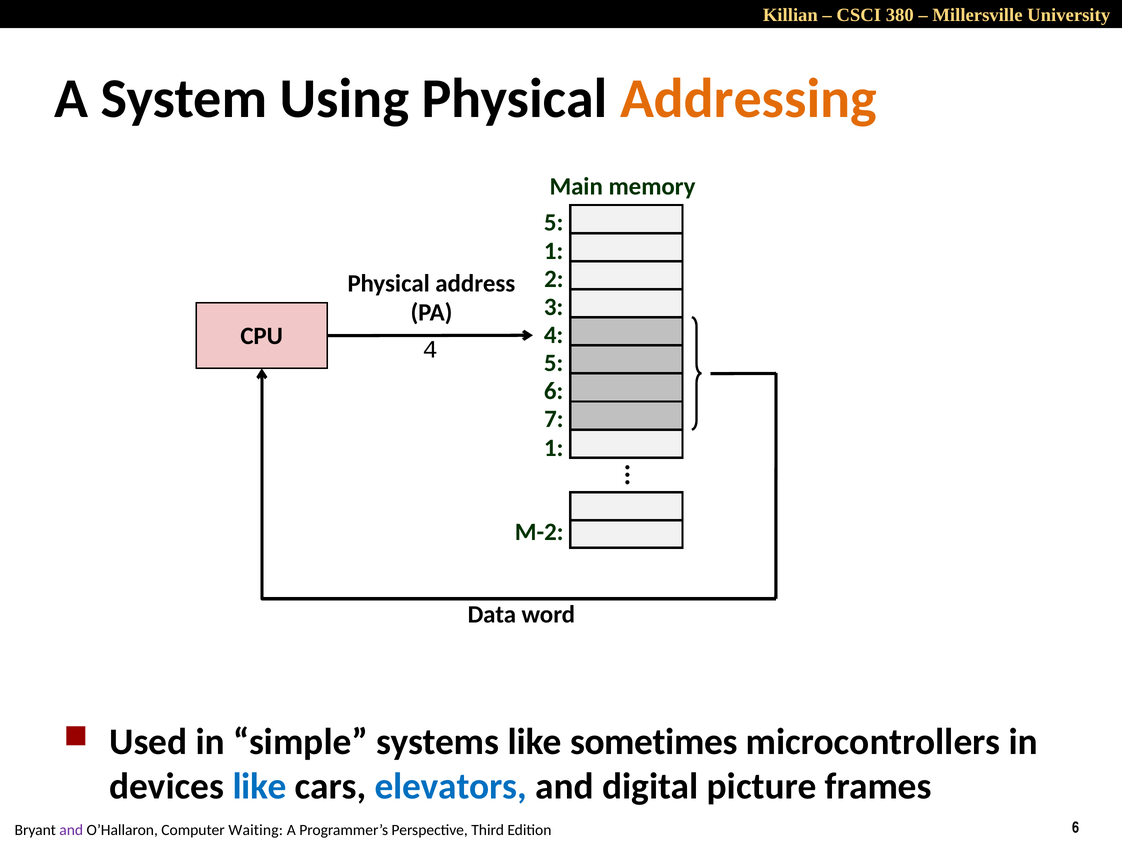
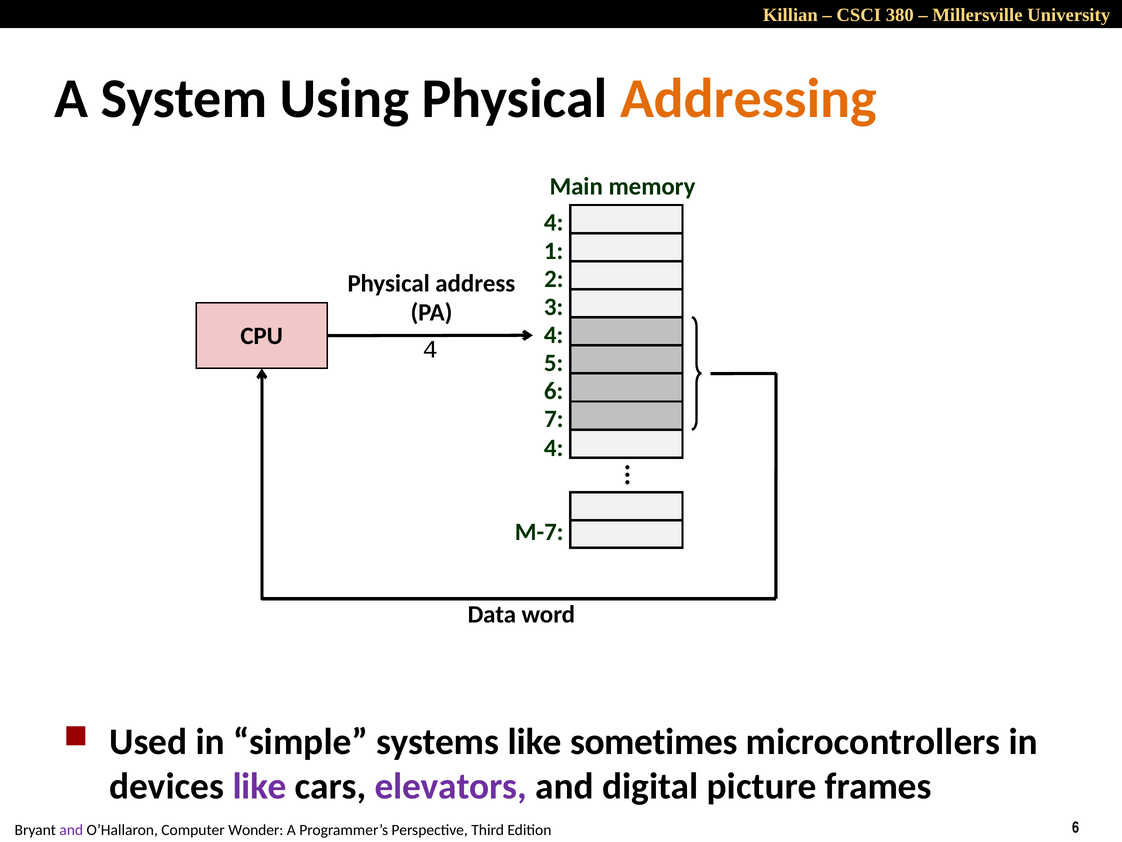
5: 5 -> 4 (554, 223)
1: 1 -> 4 (554, 448)
M-2: M-2 -> M-7 (539, 532)
like colour: blue -> purple (260, 786)
elevators colour: blue -> purple (451, 786)
Waiting: Waiting -> Wonder (256, 829)
